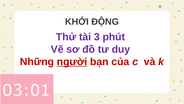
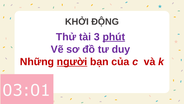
phút underline: none -> present (114, 37)
